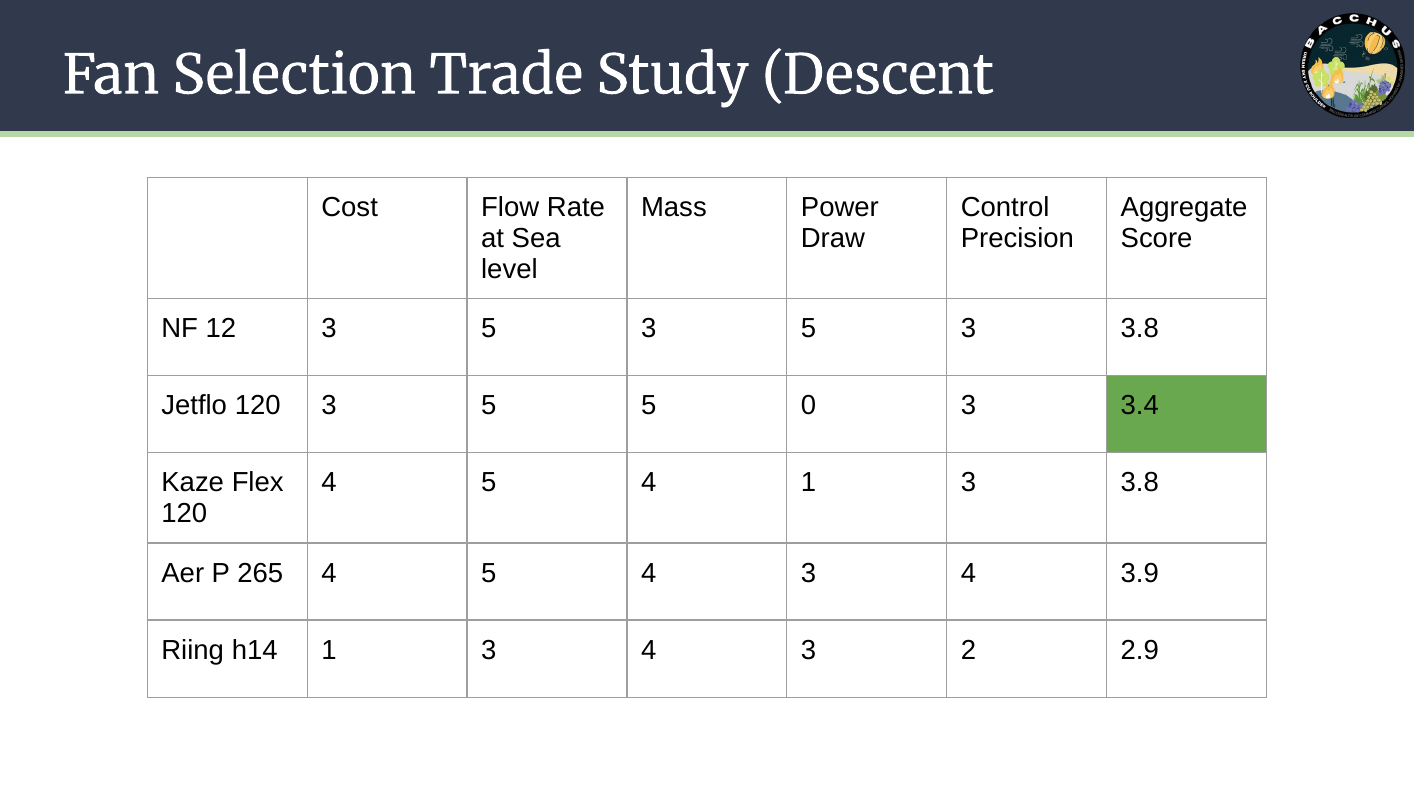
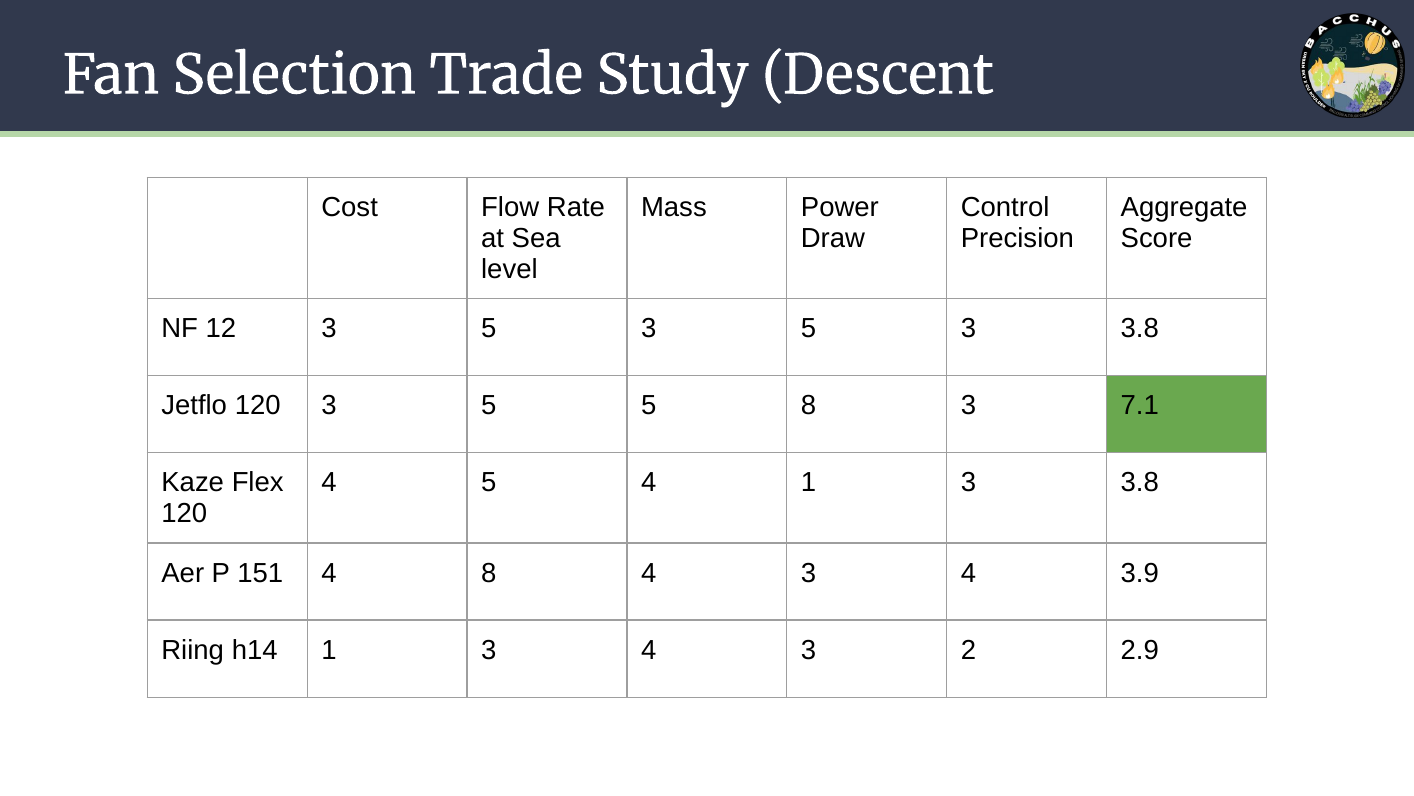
5 0: 0 -> 8 (809, 405)
3.4: 3.4 -> 7.1 (1140, 405)
265: 265 -> 151 (260, 573)
5: 5 -> 8 (489, 573)
